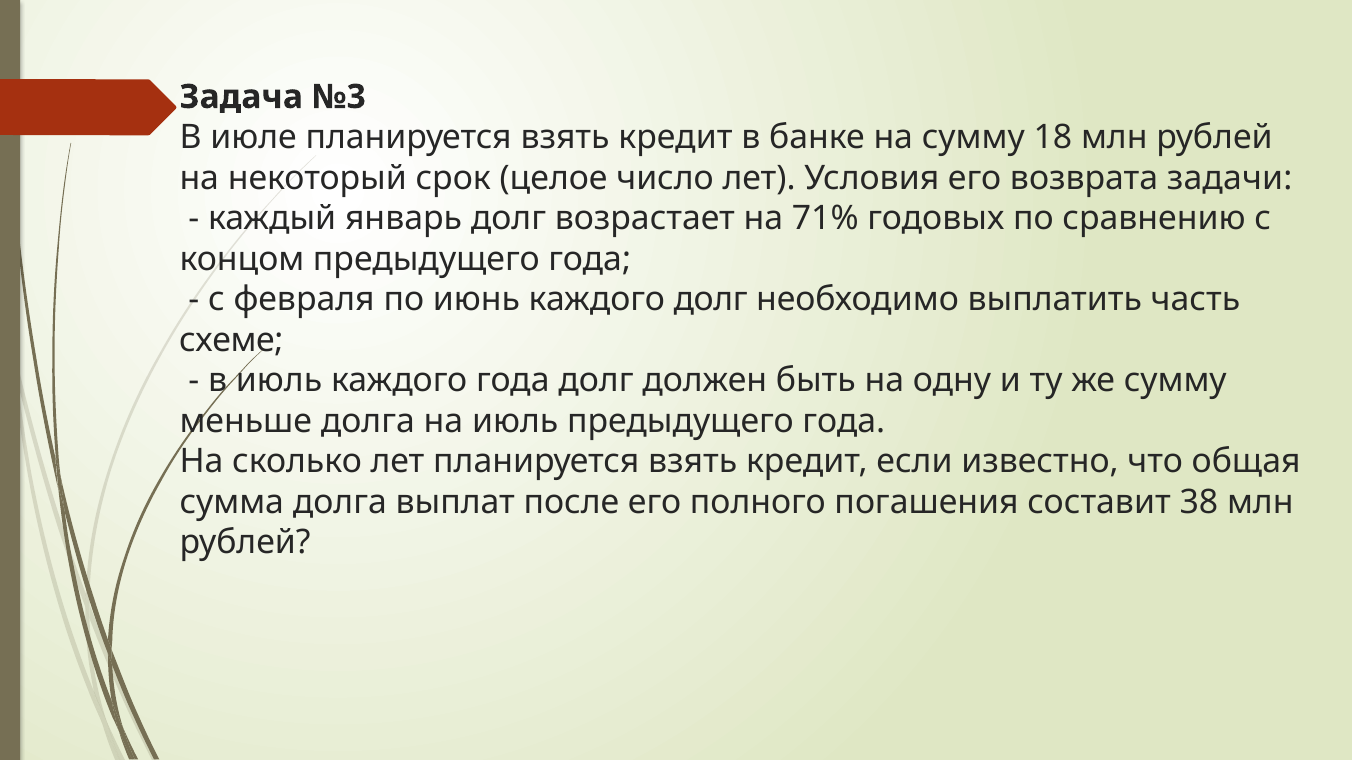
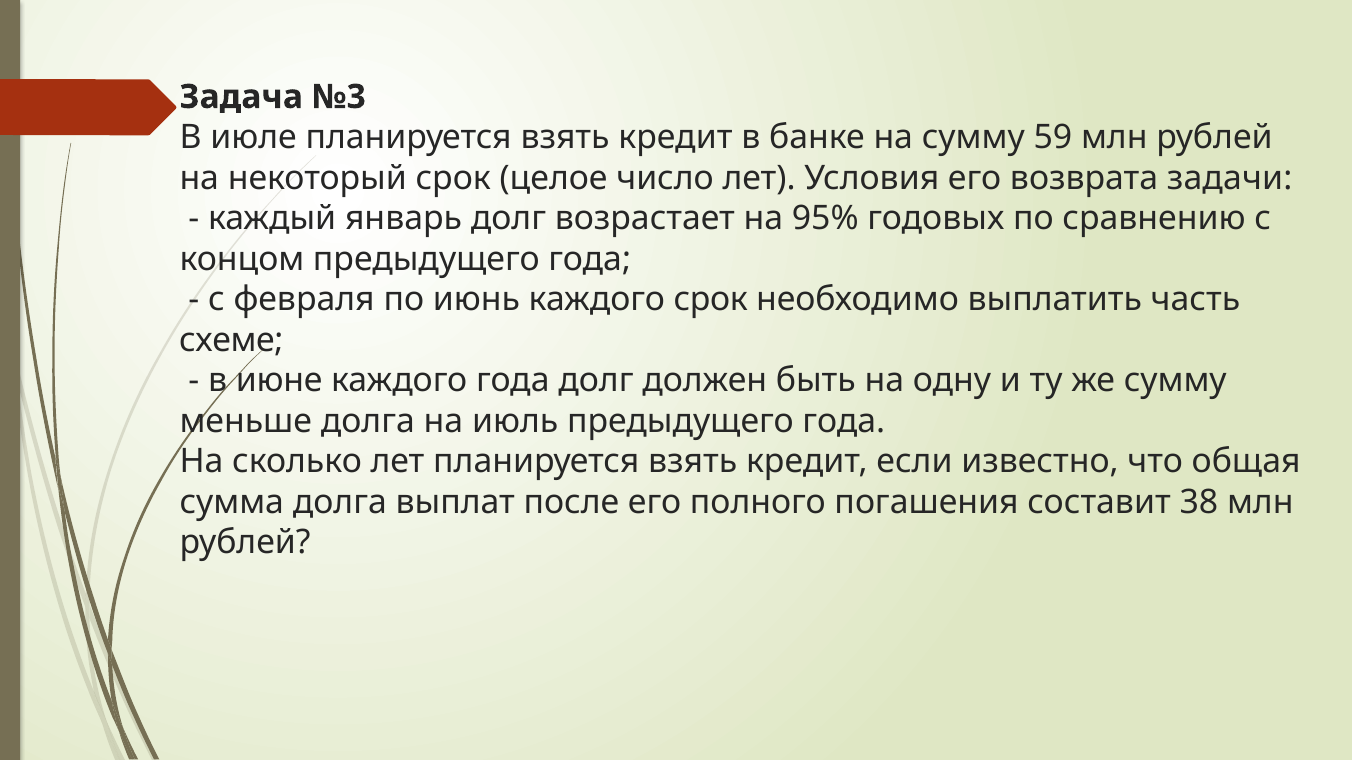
18: 18 -> 59 (1053, 138)
71%: 71% -> 95% (825, 219)
каждого долг: долг -> срок (711, 300)
в июль: июль -> июне (279, 381)
